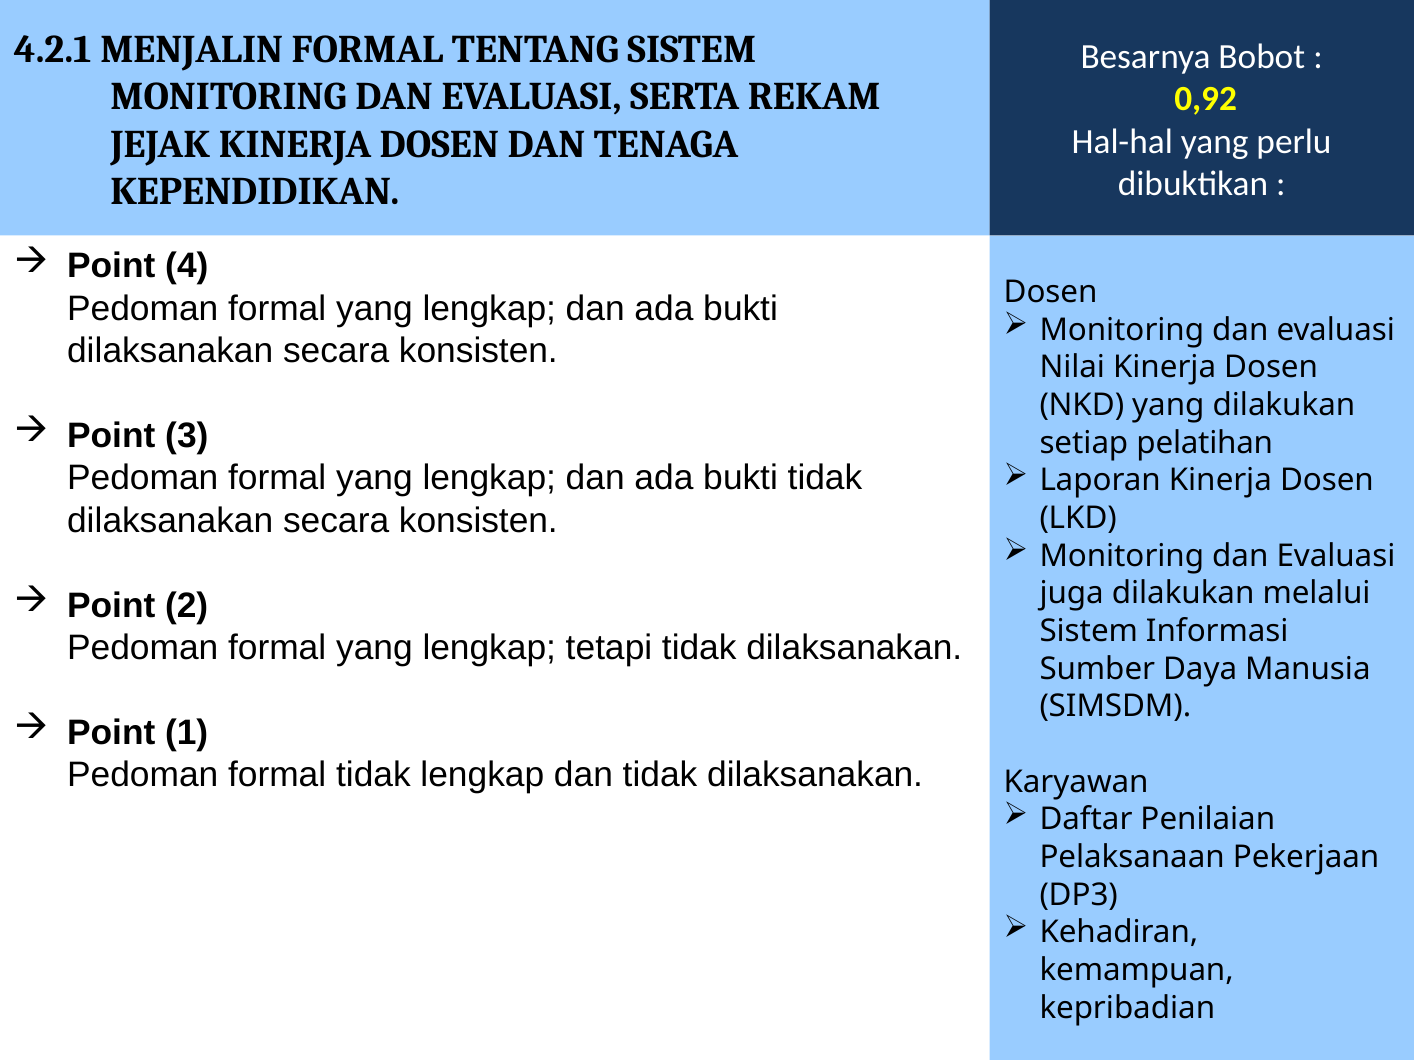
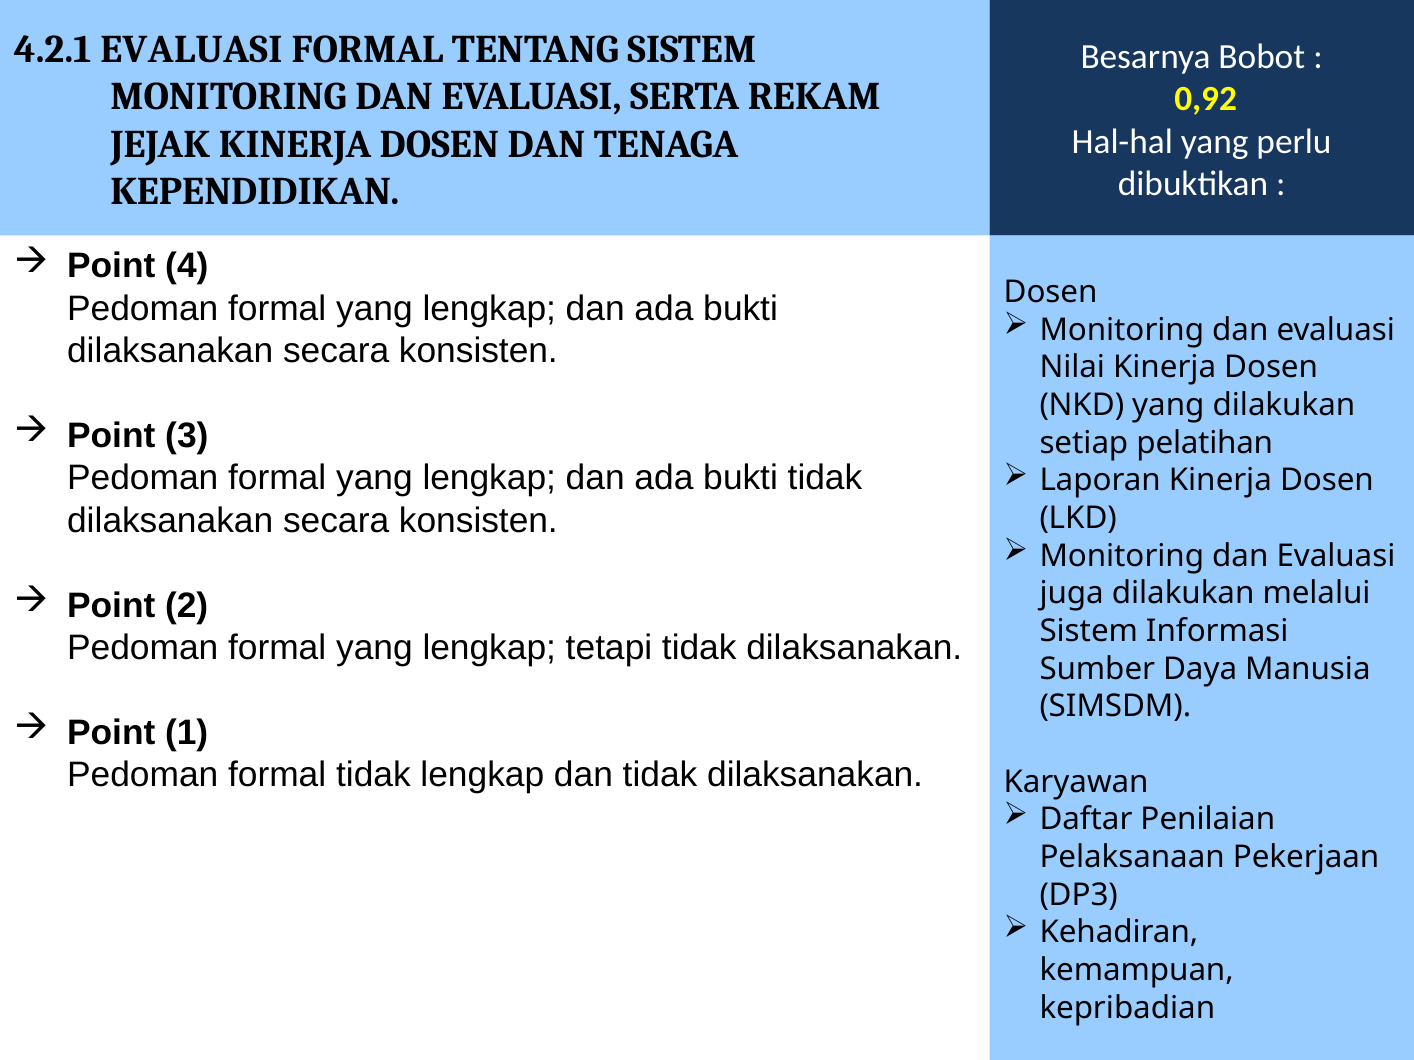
4.2.1 MENJALIN: MENJALIN -> EVALUASI (191, 50)
